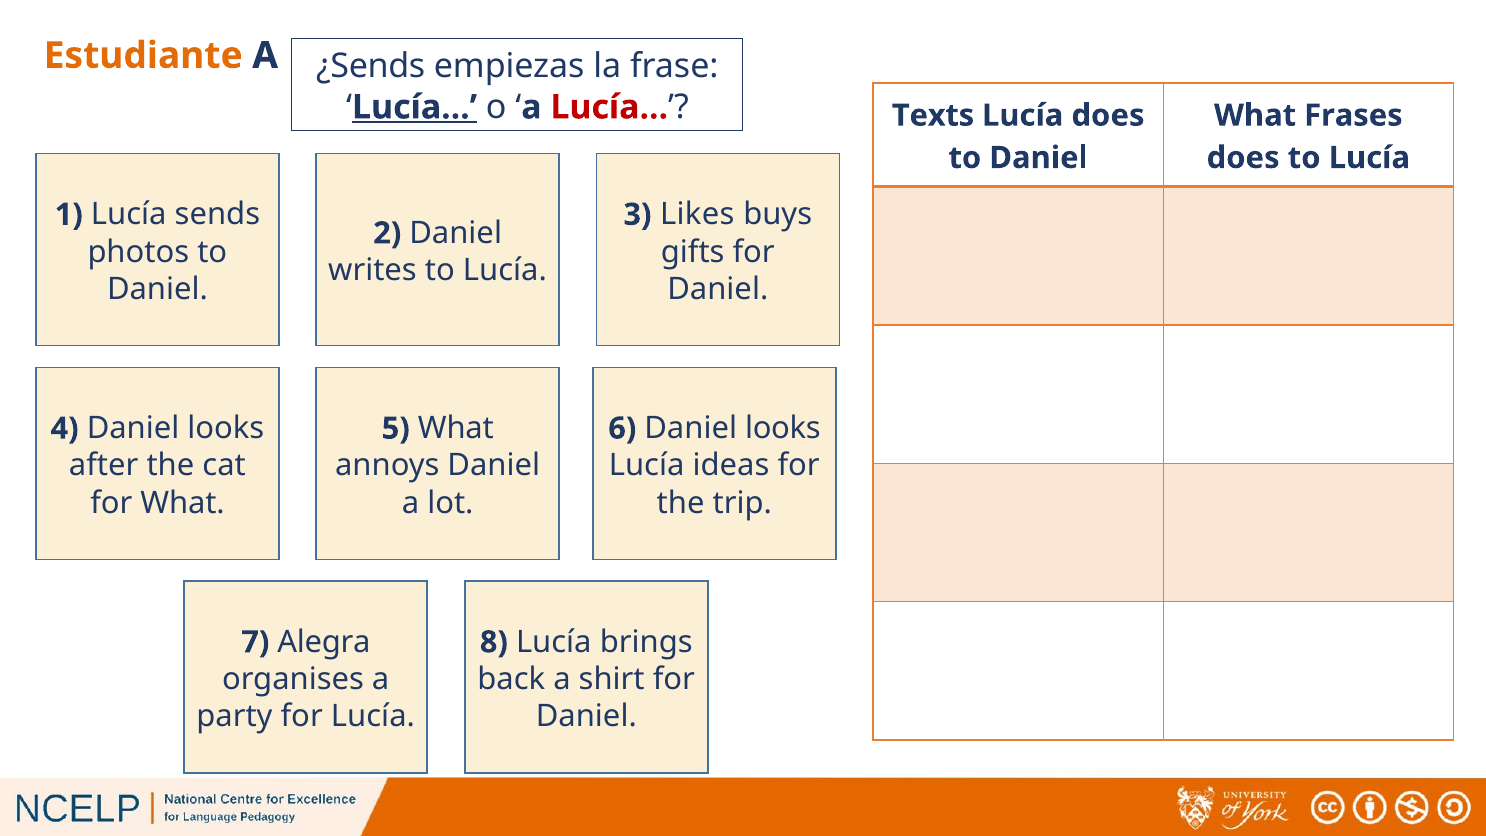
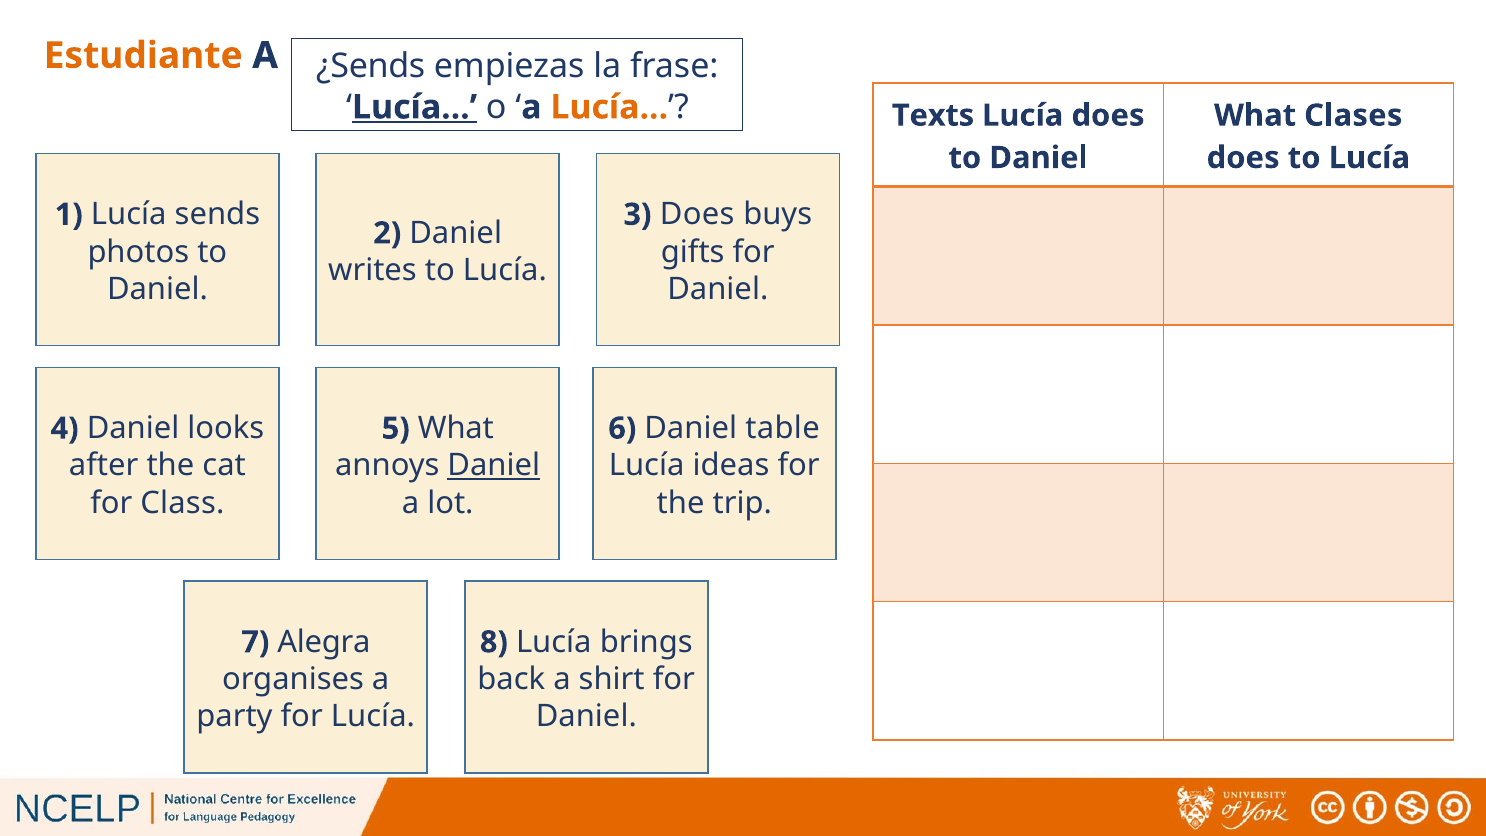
Lucía colour: red -> orange (609, 107)
Frases: Frases -> Clases (1353, 115)
3 Likes: Likes -> Does (697, 215)
6 Daniel looks: looks -> table (783, 428)
Daniel underline: none -> present (494, 466)
for What: What -> Class (182, 503)
